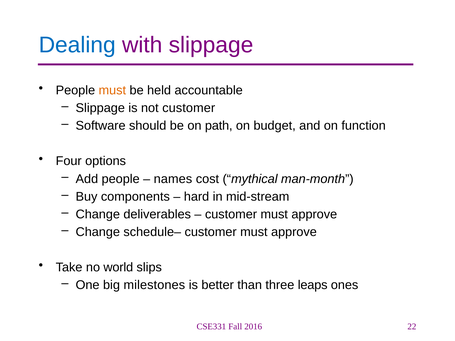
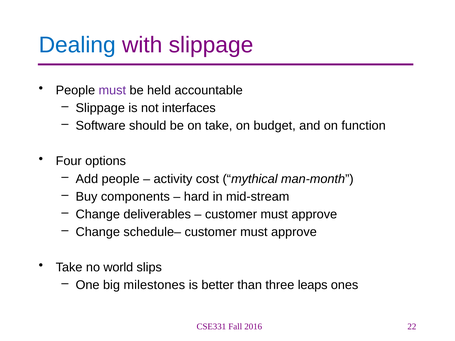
must colour: orange -> purple (112, 90)
not customer: customer -> interfaces (189, 108)
on path: path -> take (219, 126)
names: names -> activity (173, 179)
